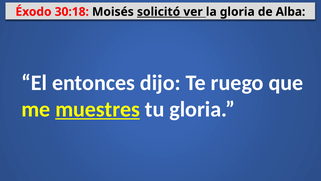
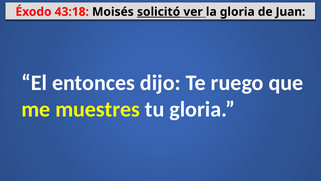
30:18: 30:18 -> 43:18 (72, 12)
Alba: Alba -> Juan (290, 12)
muestres underline: present -> none (98, 109)
